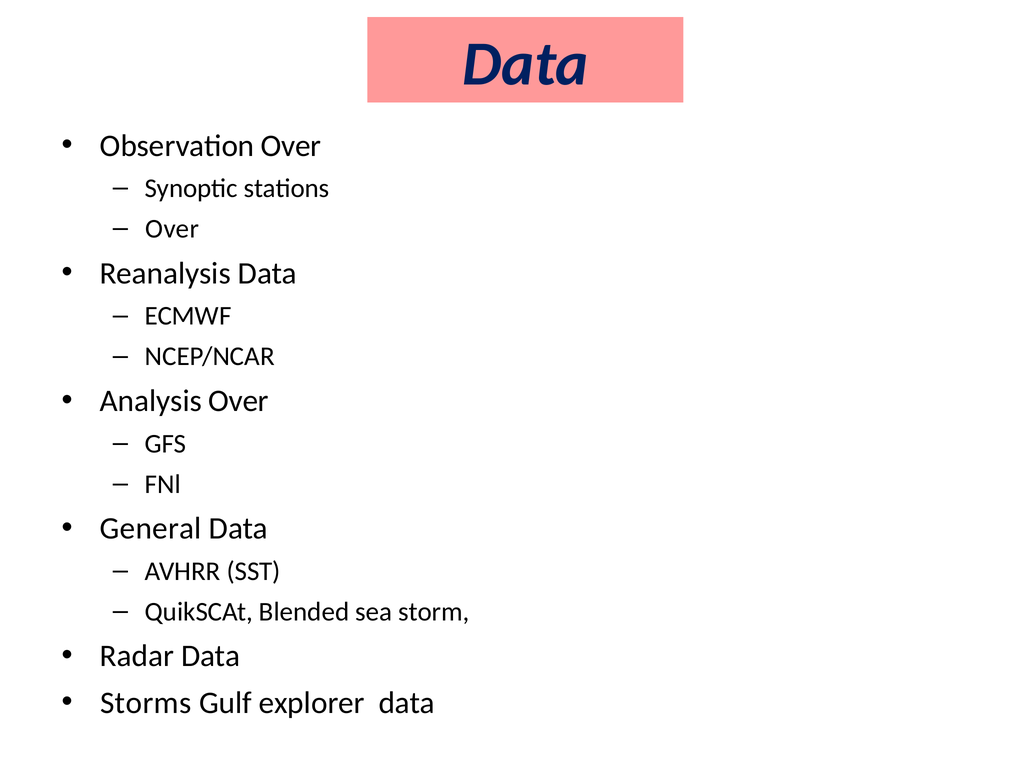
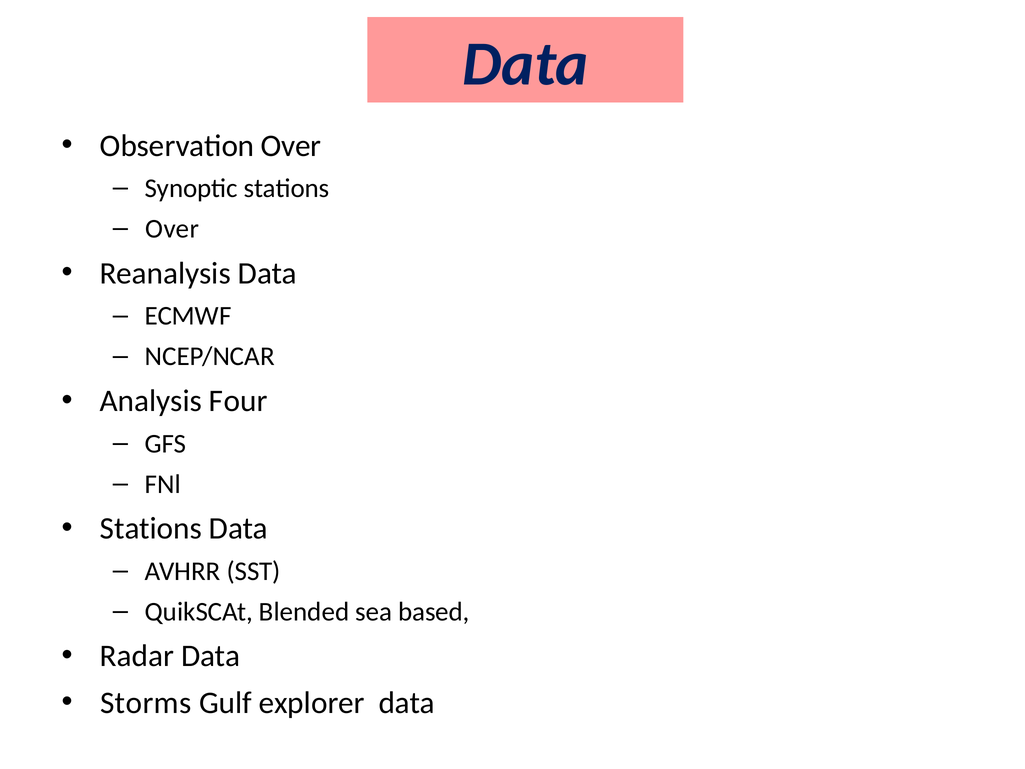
Analysis Over: Over -> Four (238, 401)
General: General -> Stations (151, 528)
storm: storm -> based (434, 611)
